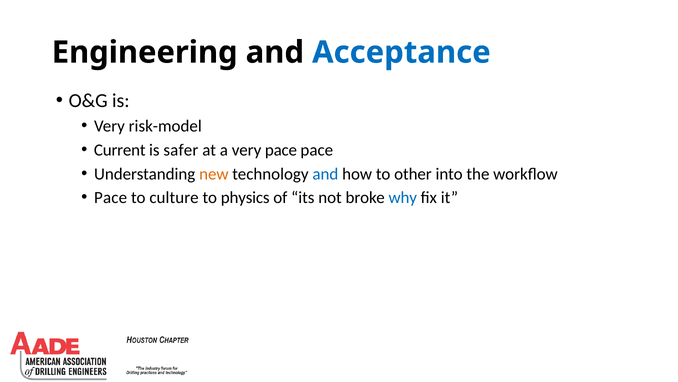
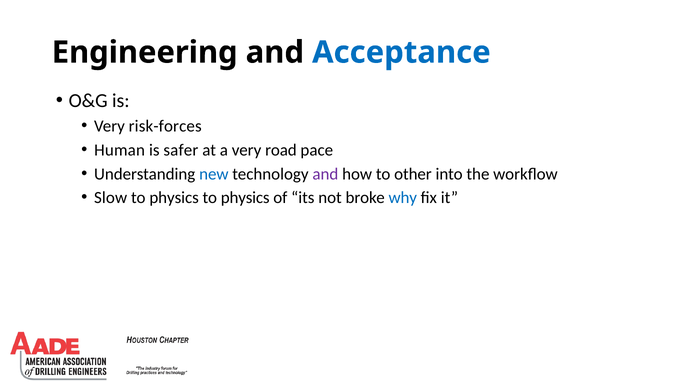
risk-model: risk-model -> risk-forces (165, 126)
Current: Current -> Human (120, 150)
very pace: pace -> road (281, 150)
new colour: orange -> blue (214, 174)
and colour: blue -> purple (325, 174)
Pace: Pace -> Slow (111, 198)
culture: culture -> physics (174, 198)
